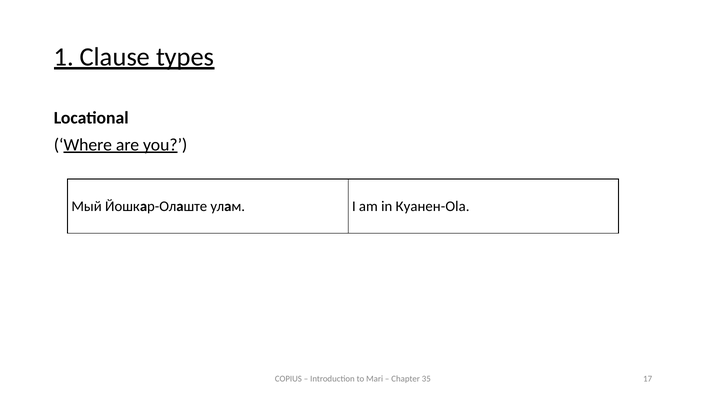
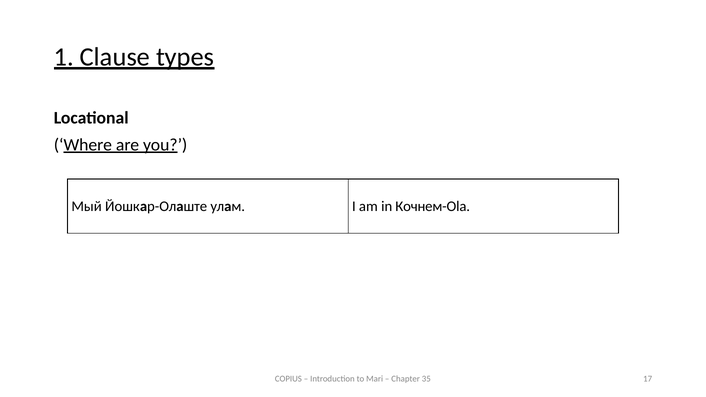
Куанен-Ola: Куанен-Ola -> Кочнем-Ola (433, 206)
